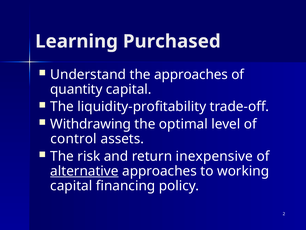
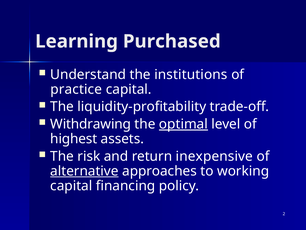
the approaches: approaches -> institutions (191, 74)
quantity: quantity -> practice (76, 89)
optimal underline: none -> present (183, 124)
control: control -> highest (74, 139)
